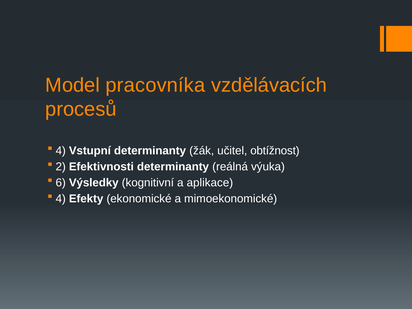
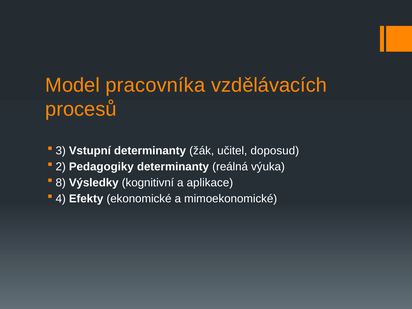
4: 4 -> 3 (61, 151)
obtížnost: obtížnost -> doposud (275, 151)
Efektivnosti: Efektivnosti -> Pedagogiky (101, 167)
6: 6 -> 8 (61, 183)
